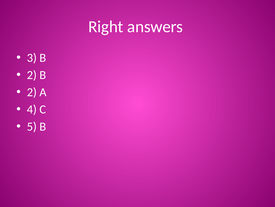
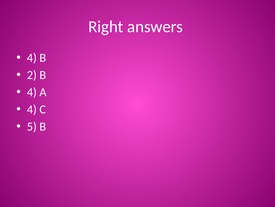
3: 3 -> 4 (32, 58)
2: 2 -> 4 (32, 92)
